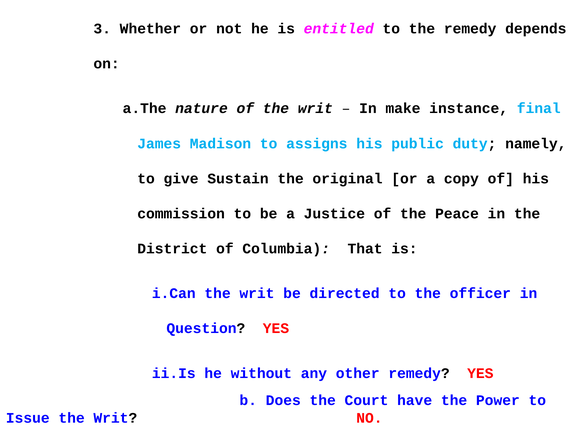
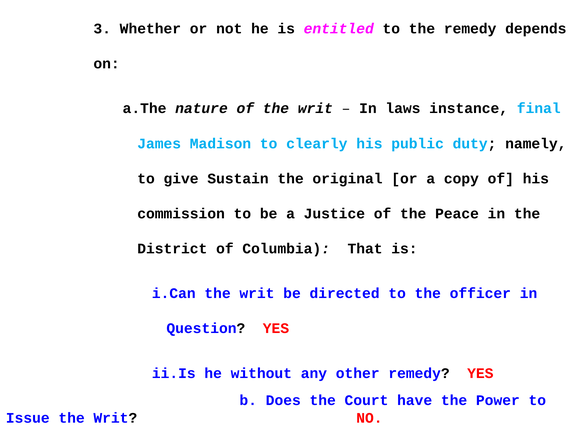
make: make -> laws (403, 109)
assigns: assigns -> clearly (317, 144)
